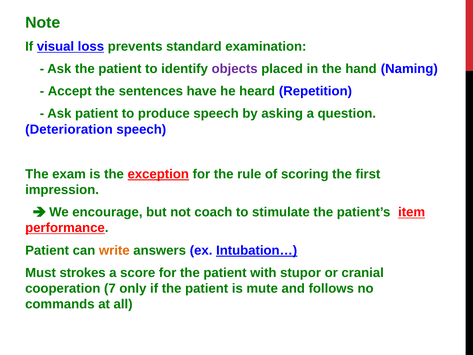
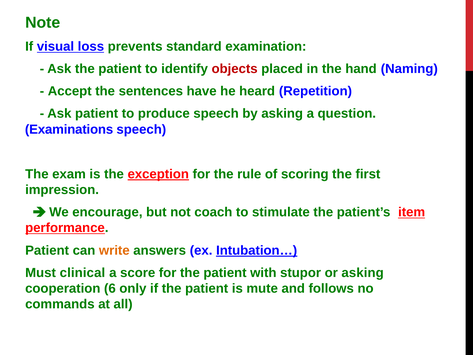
objects colour: purple -> red (235, 69)
Deterioration: Deterioration -> Examinations (69, 129)
strokes: strokes -> clinical (82, 273)
or cranial: cranial -> asking (363, 273)
7: 7 -> 6 (110, 288)
